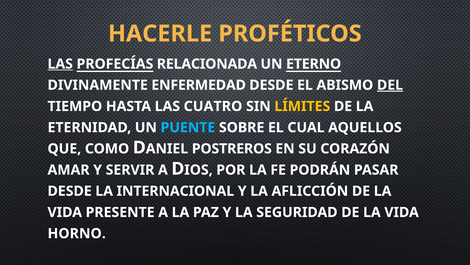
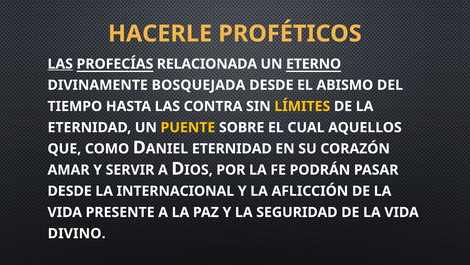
ENFERMEDAD: ENFERMEDAD -> BOSQUEJADA (198, 85)
DEL underline: present -> none (390, 85)
CUATRO: CUATRO -> CONTRA (213, 106)
PUENTE colour: light blue -> yellow (188, 127)
POSTREROS: POSTREROS -> ETERNIDAD (232, 148)
HORNO: HORNO -> DIVINO (77, 233)
